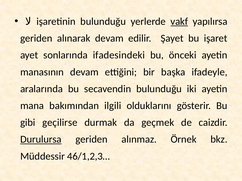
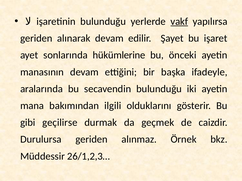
ifadesindeki: ifadesindeki -> hükümlerine (119, 55)
Durulursa underline: present -> none (41, 140)
46/1,2,3…: 46/1,2,3… -> 26/1,2,3… (89, 157)
